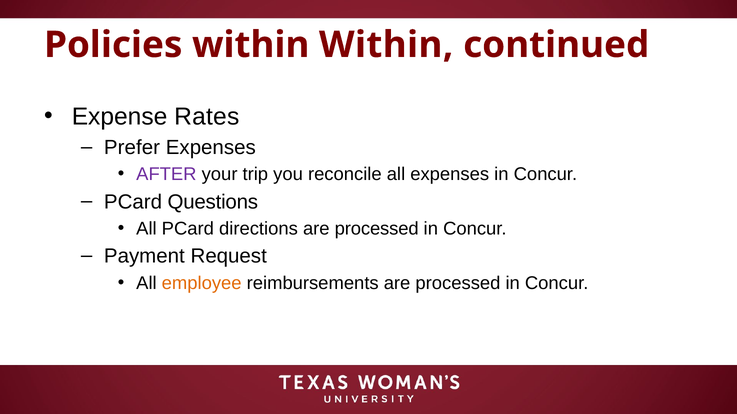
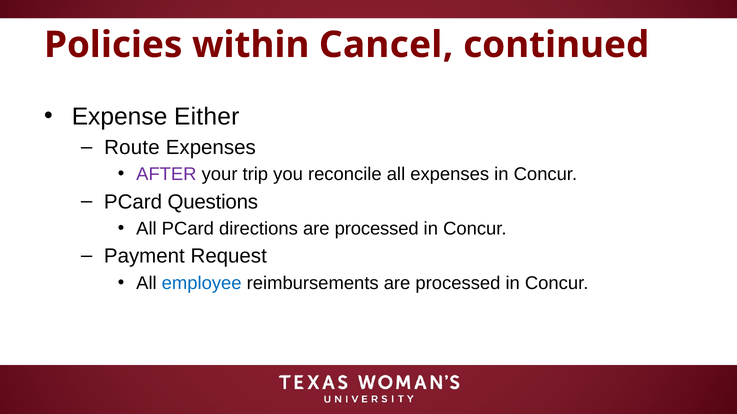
within Within: Within -> Cancel (386, 45)
Rates: Rates -> Either (207, 117)
Prefer: Prefer -> Route (132, 148)
employee colour: orange -> blue (202, 283)
